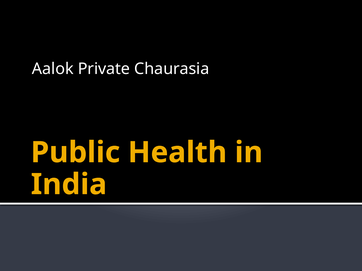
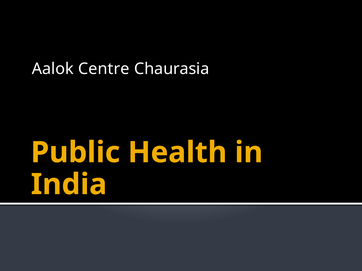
Private: Private -> Centre (104, 69)
